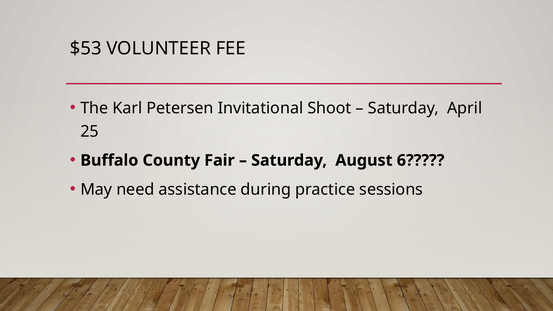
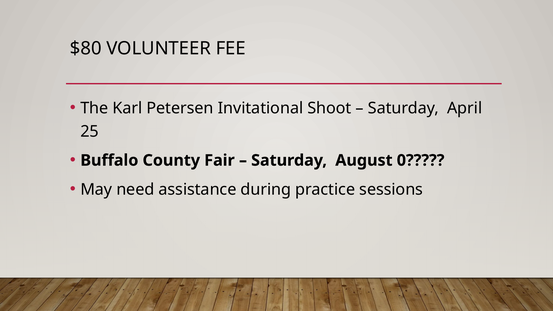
$53: $53 -> $80 (86, 48)
6: 6 -> 0 (421, 160)
